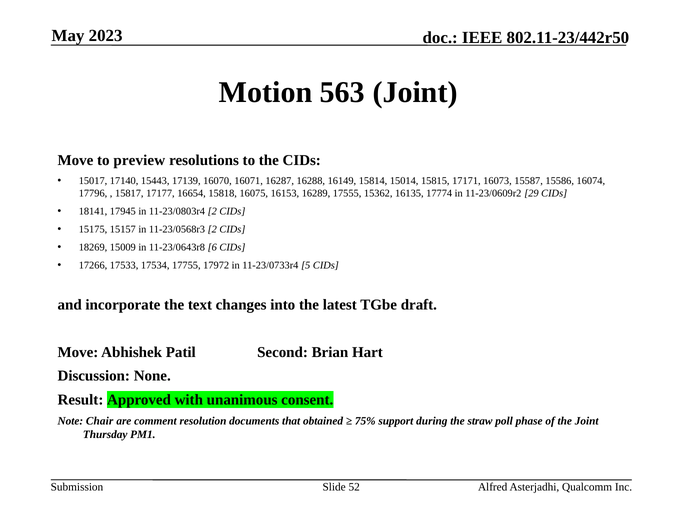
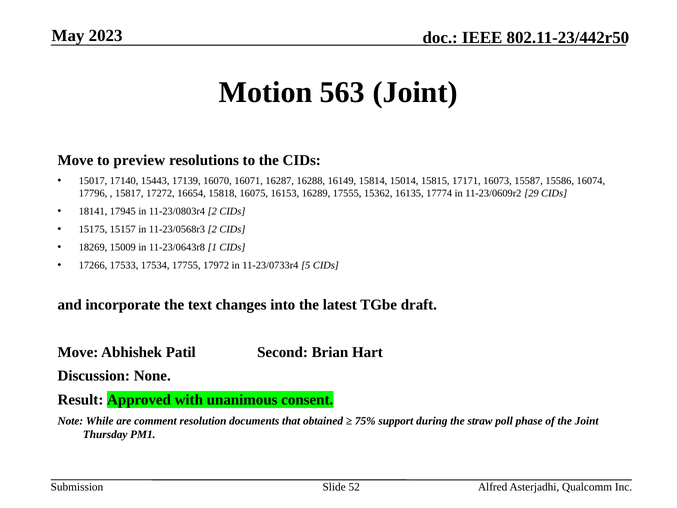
17177: 17177 -> 17272 (160, 193)
6: 6 -> 1 (212, 247)
Chair: Chair -> While (100, 421)
